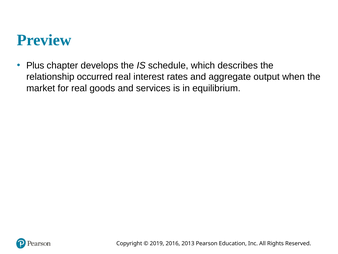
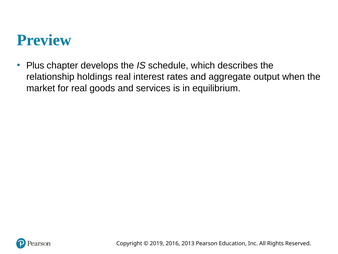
occurred: occurred -> holdings (95, 77)
